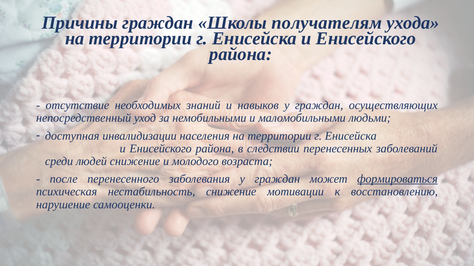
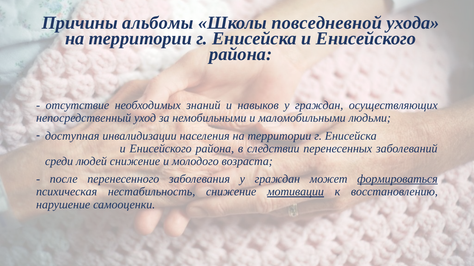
Причины граждан: граждан -> альбомы (158, 23)
получателям: получателям -> повседневной (327, 23)
мотивации underline: none -> present (295, 192)
